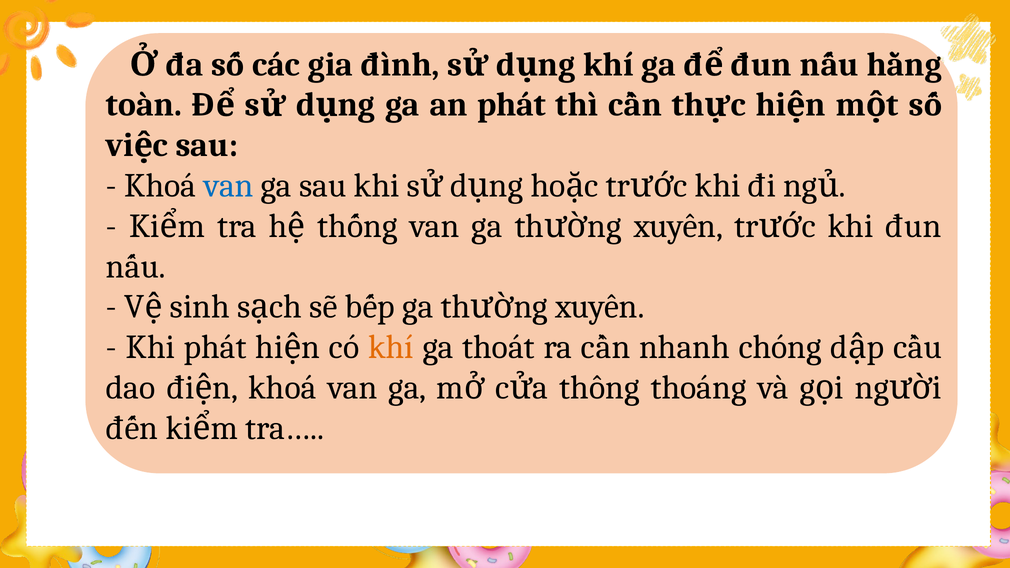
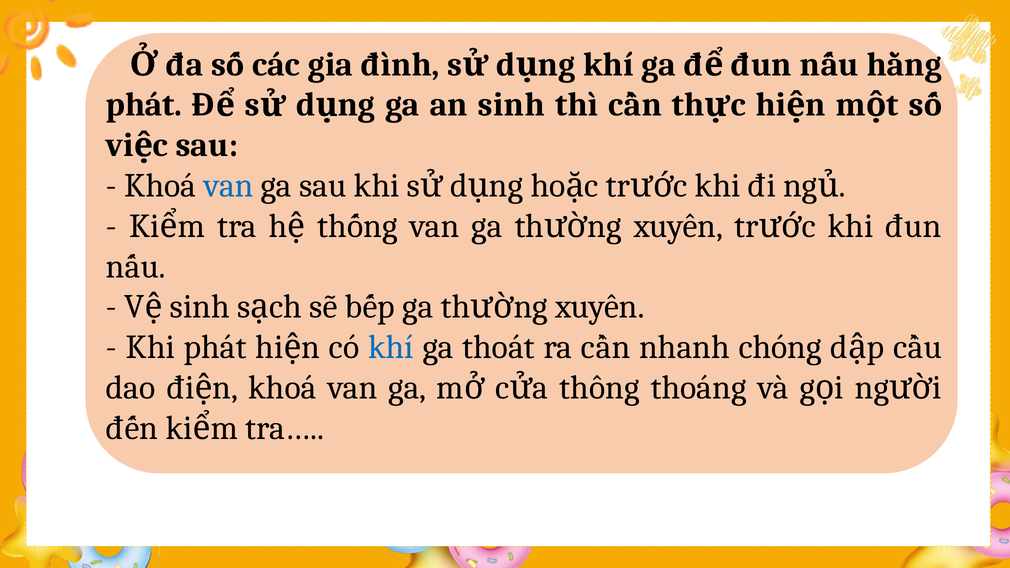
toàn: toàn -> phát (144, 105)
an phát: phát -> sinh (511, 105)
khí colour: orange -> blue (391, 347)
